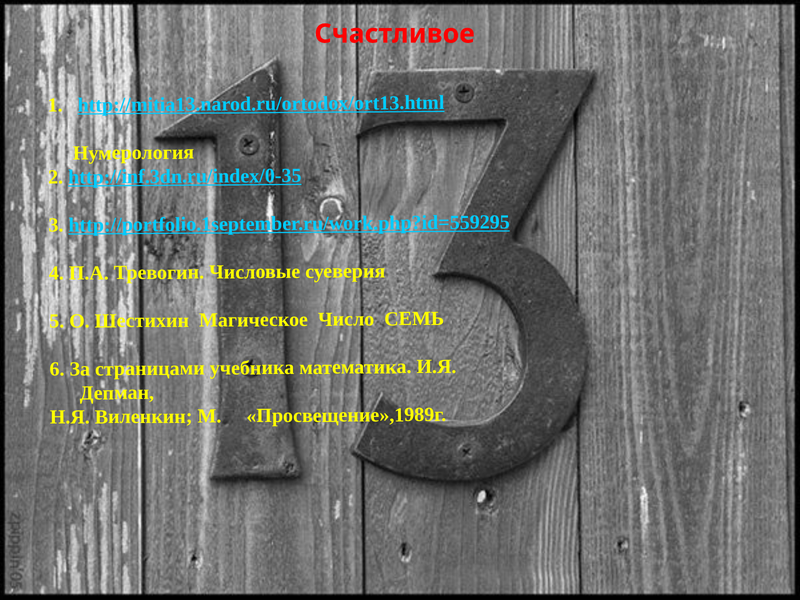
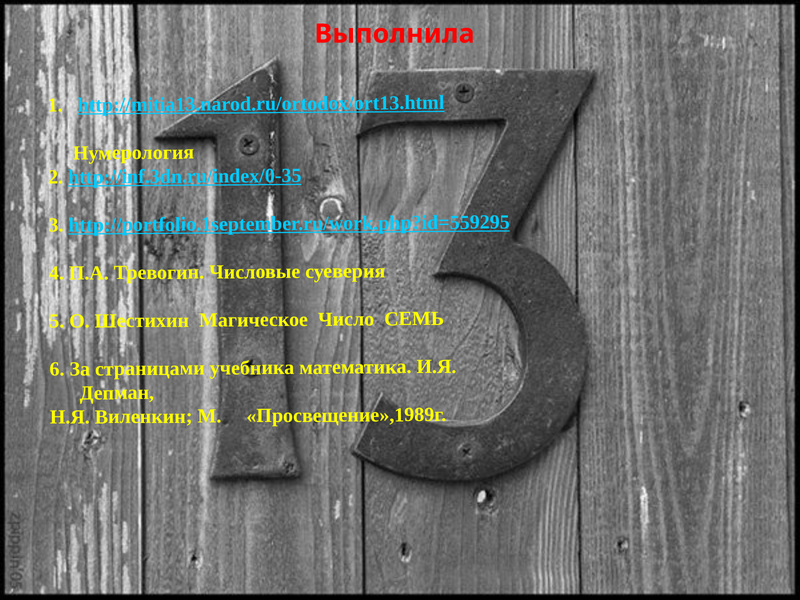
Счастливое: Счастливое -> Выполнила (395, 34)
